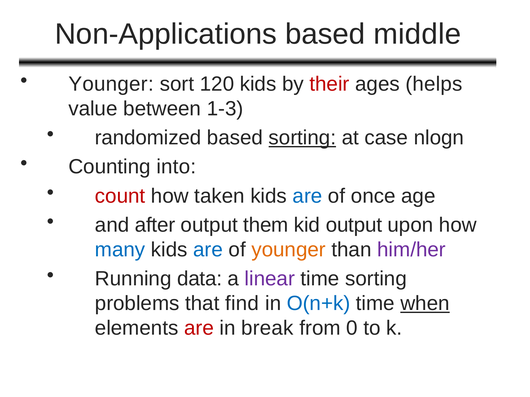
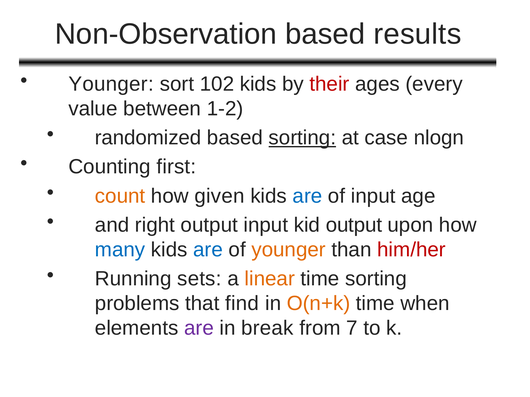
Non-Applications: Non-Applications -> Non-Observation (166, 34)
middle: middle -> results (417, 34)
120: 120 -> 102 (217, 84)
helps: helps -> every (434, 84)
1-3: 1-3 -> 1-2 (225, 109)
into: into -> first (176, 167)
count colour: red -> orange (120, 196)
taken: taken -> given (219, 196)
of once: once -> input (373, 196)
after: after -> right (155, 225)
output them: them -> input (266, 225)
him/her colour: purple -> red (411, 250)
data: data -> sets (199, 279)
linear colour: purple -> orange (270, 279)
O(n+k colour: blue -> orange (319, 304)
when underline: present -> none (425, 304)
are colour: red -> purple (199, 328)
0: 0 -> 7 (352, 328)
